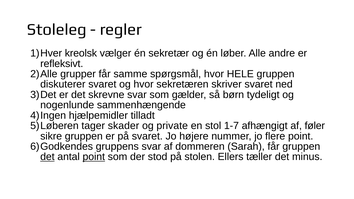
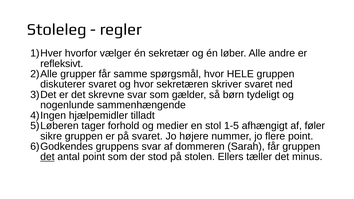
kreolsk: kreolsk -> hvorfor (81, 53)
skader: skader -> forhold (124, 126)
private: private -> medier (172, 126)
1-7: 1-7 -> 1-5 (231, 126)
point underline: present -> none (94, 157)
